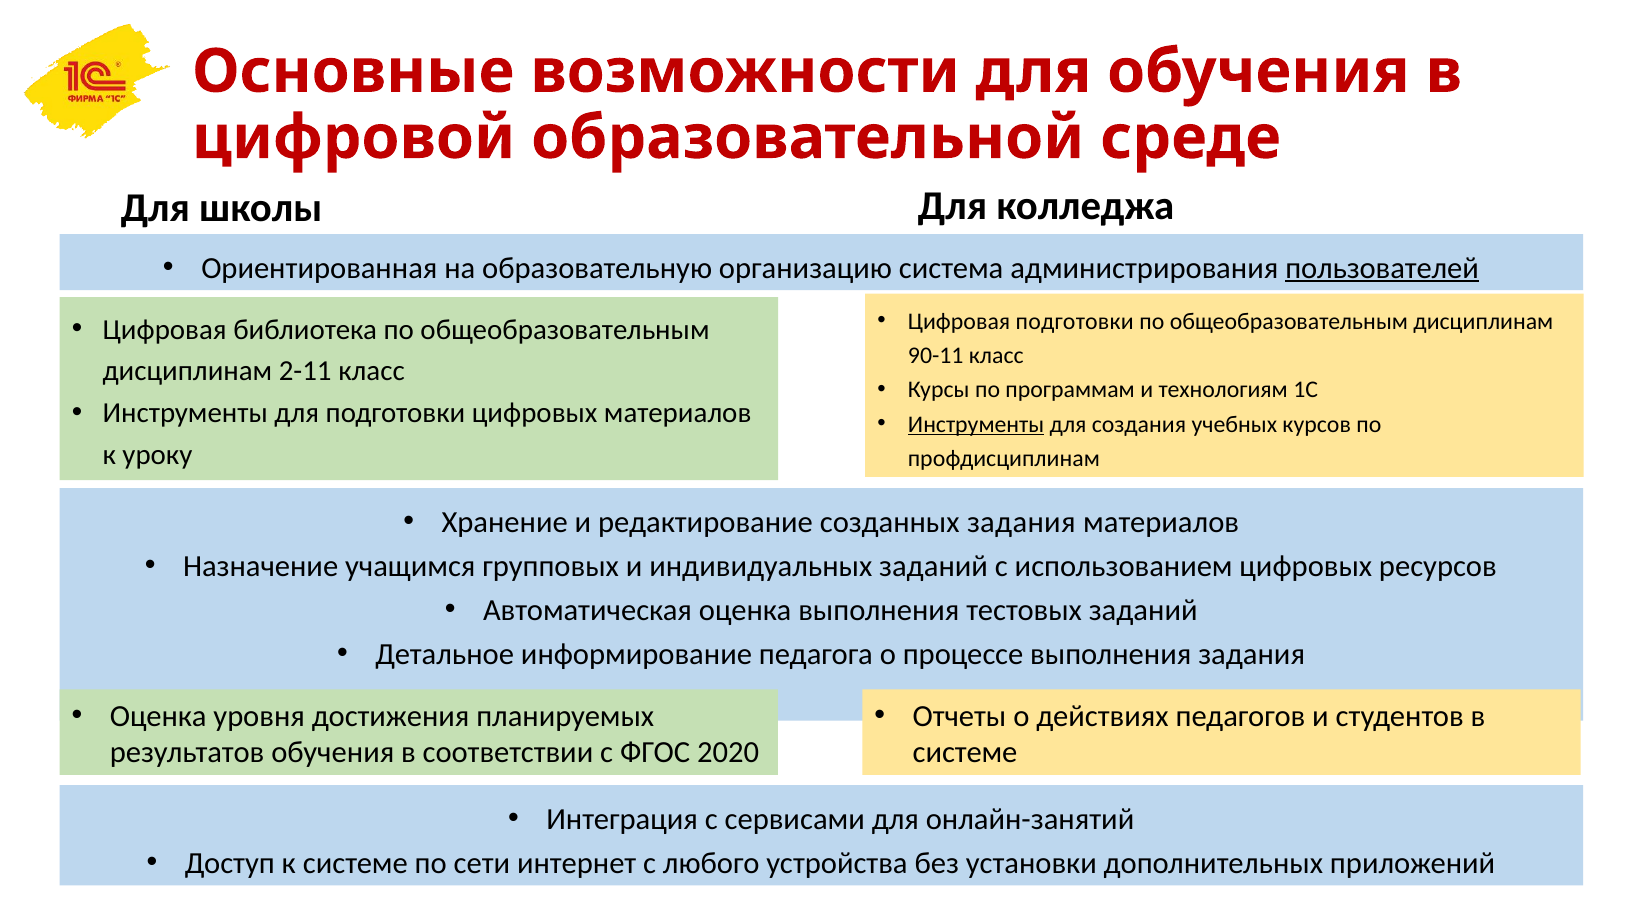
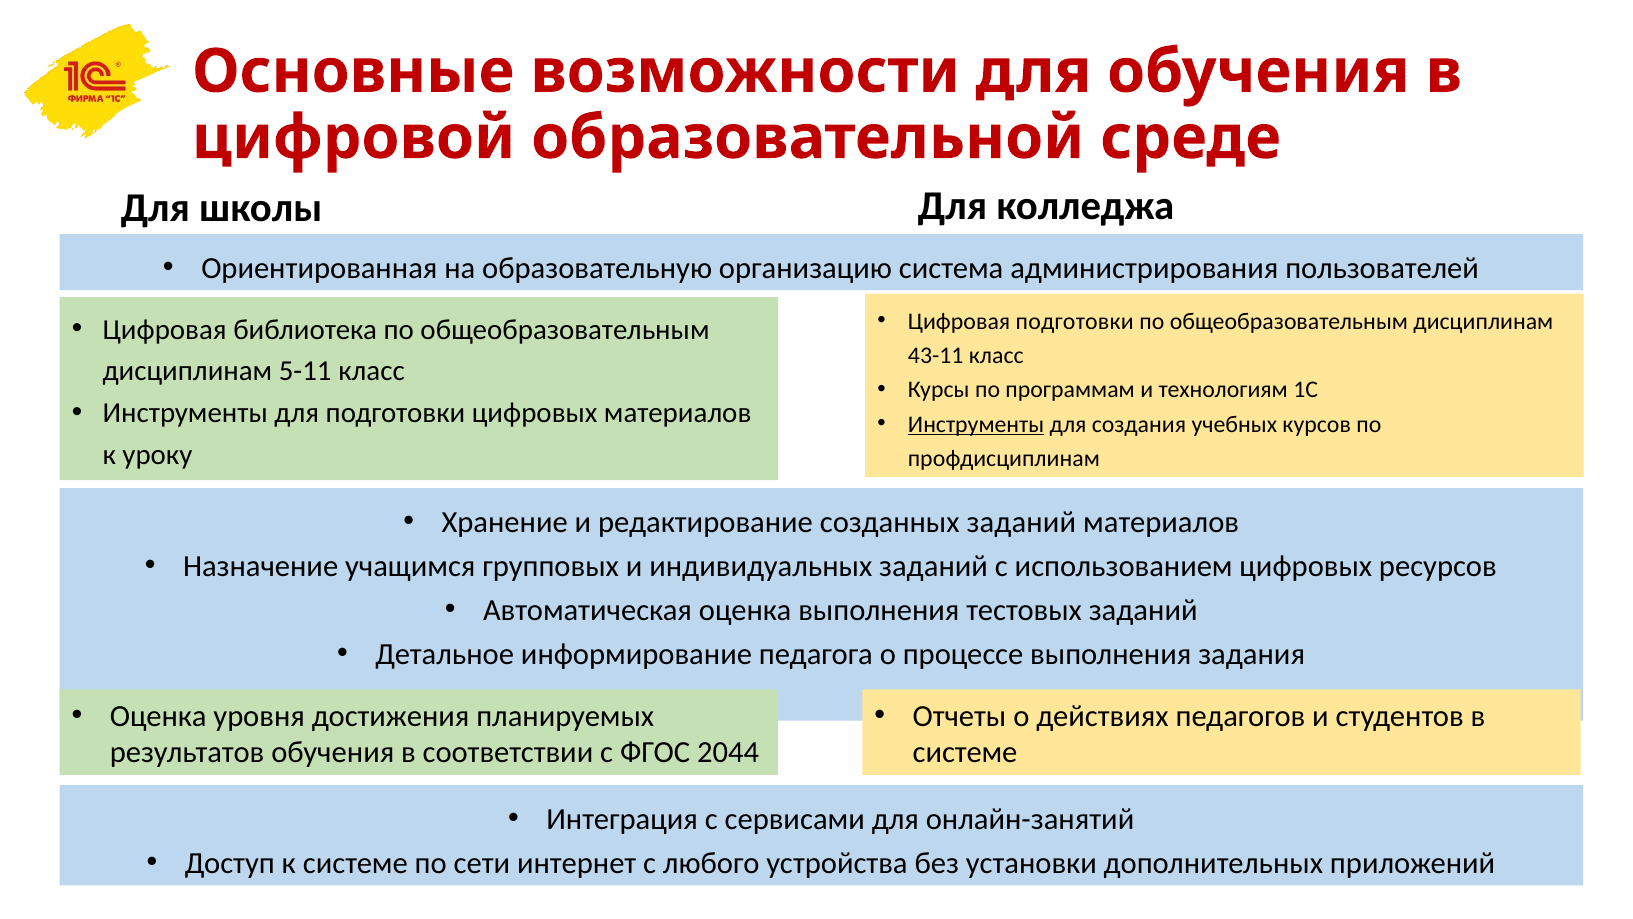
пользователей underline: present -> none (1382, 268)
90-11: 90-11 -> 43-11 (936, 356)
2-11: 2-11 -> 5-11 (305, 371)
созданных задания: задания -> заданий (1021, 522)
2020: 2020 -> 2044 (728, 752)
